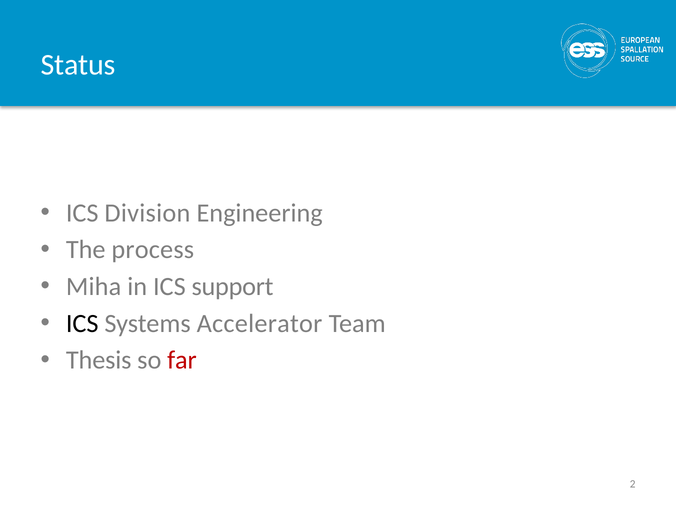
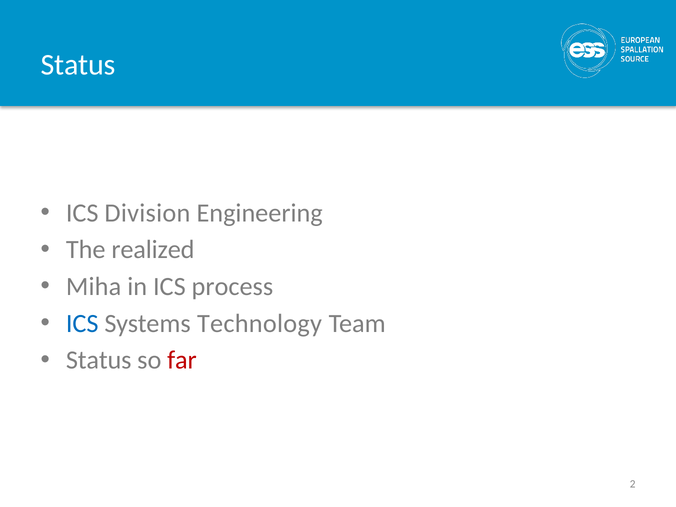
process: process -> realized (153, 250)
support: support -> process (232, 287)
ICS colour: black -> blue (82, 323)
Accelerator: Accelerator -> Technology (260, 323)
Thesis: Thesis -> Status (99, 360)
